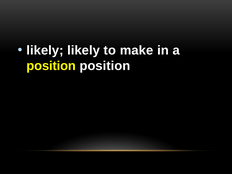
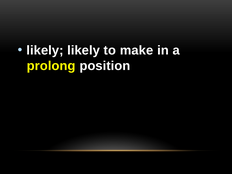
position: position -> prolong (51, 66)
